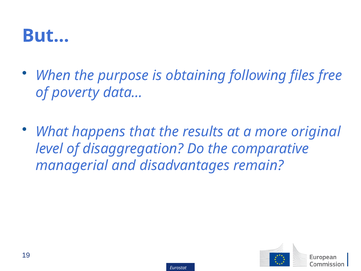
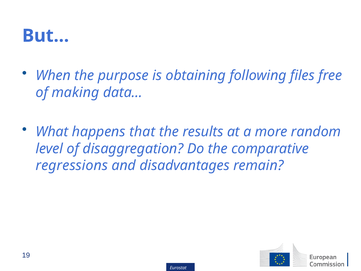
poverty: poverty -> making (75, 92)
original: original -> random (316, 132)
managerial: managerial -> regressions (72, 165)
